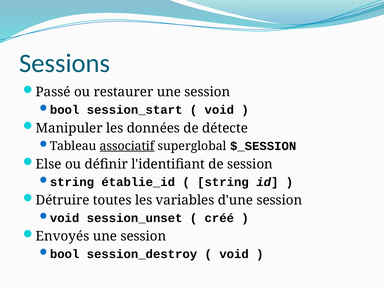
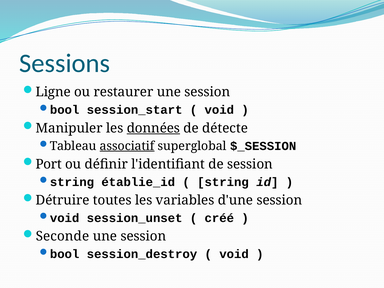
Passé: Passé -> Ligne (53, 92)
données underline: none -> present (153, 128)
Else: Else -> Port (49, 164)
Envoyés: Envoyés -> Seconde (62, 236)
